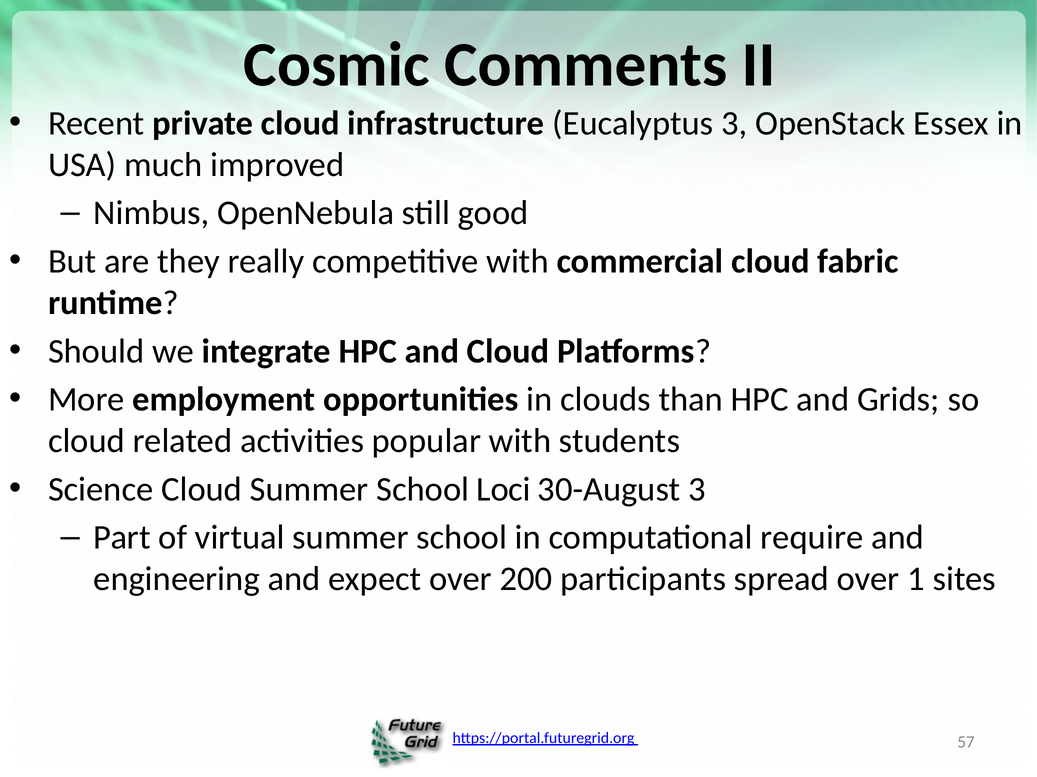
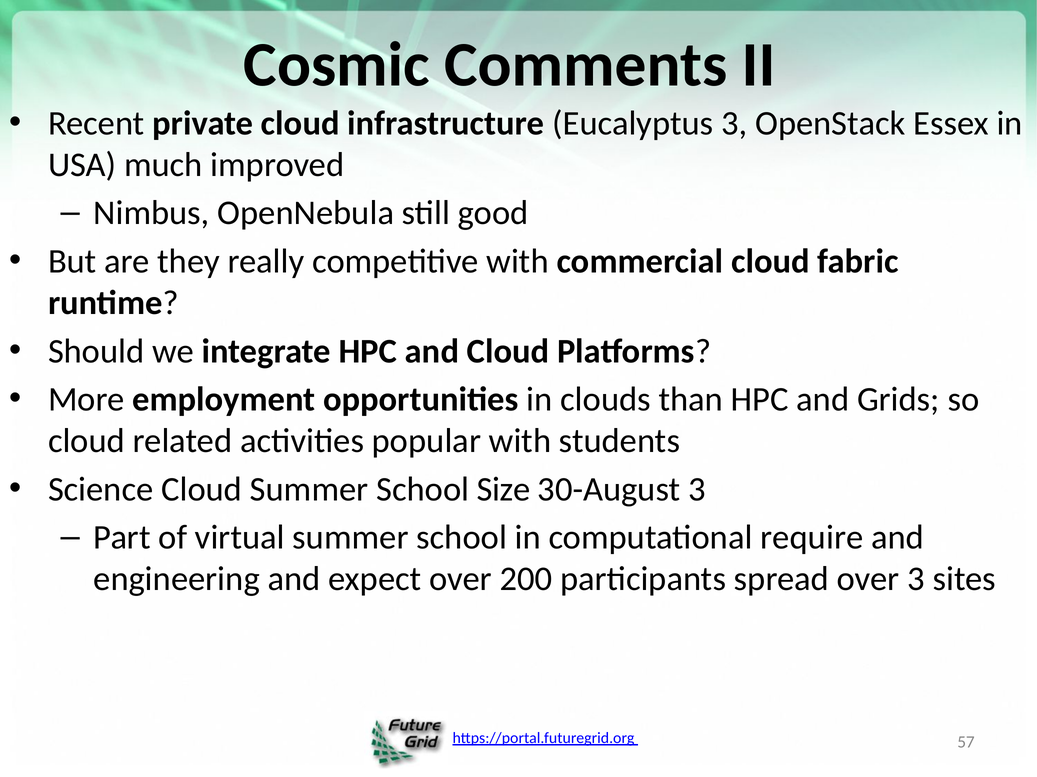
Loci: Loci -> Size (503, 490)
over 1: 1 -> 3 (916, 580)
